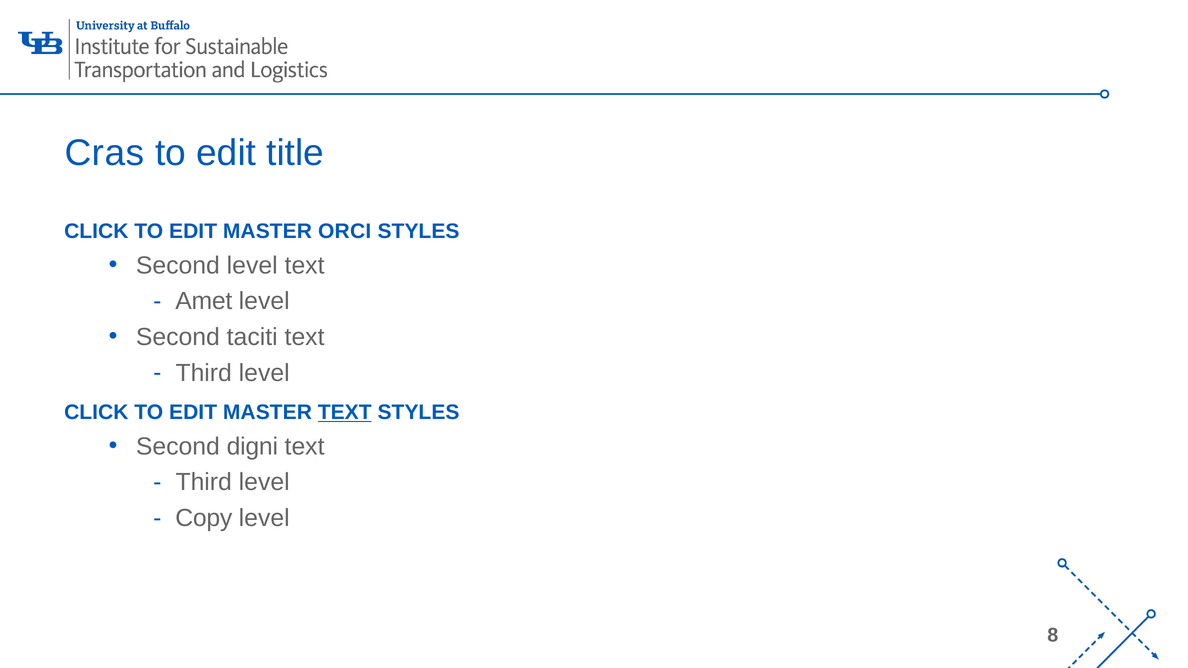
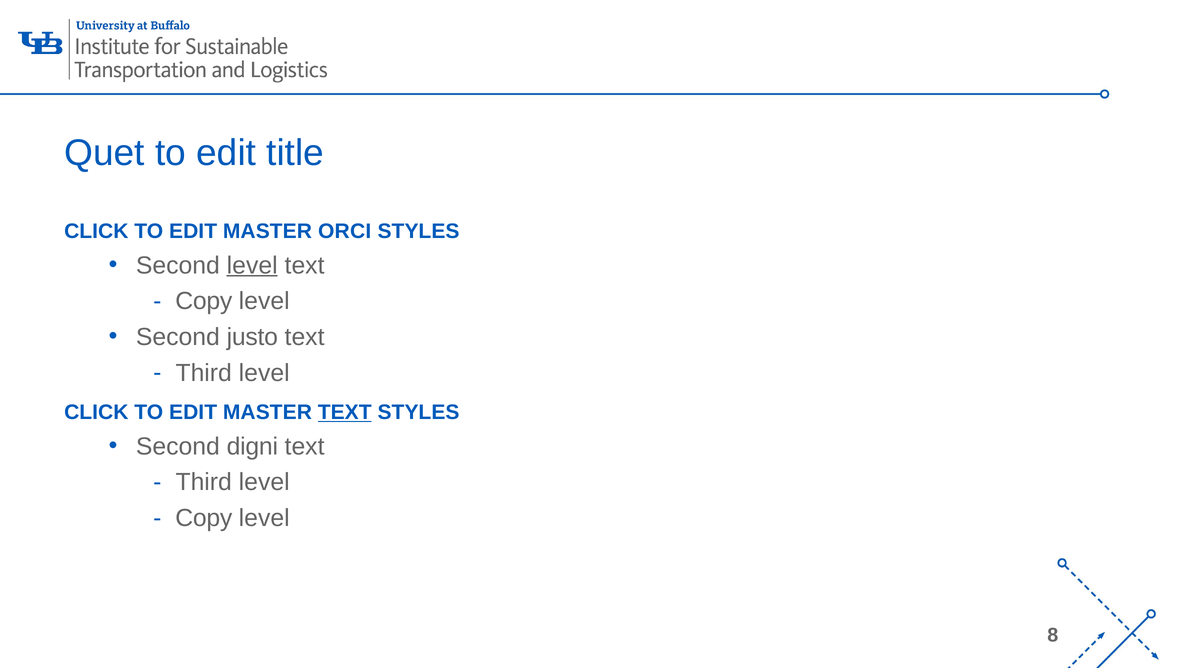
Cras: Cras -> Quet (105, 153)
level underline: none -> present (252, 265)
Amet: Amet -> Copy (204, 301)
taciti: taciti -> justo (252, 337)
